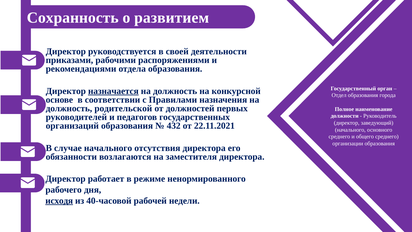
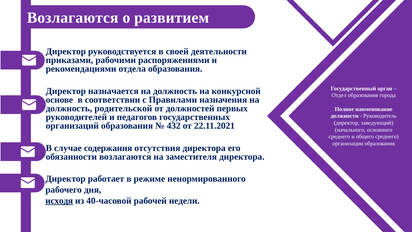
Сохранность: Сохранность -> Возлагаются (73, 18)
назначается underline: present -> none (113, 91)
случае начального: начального -> содержания (108, 148)
